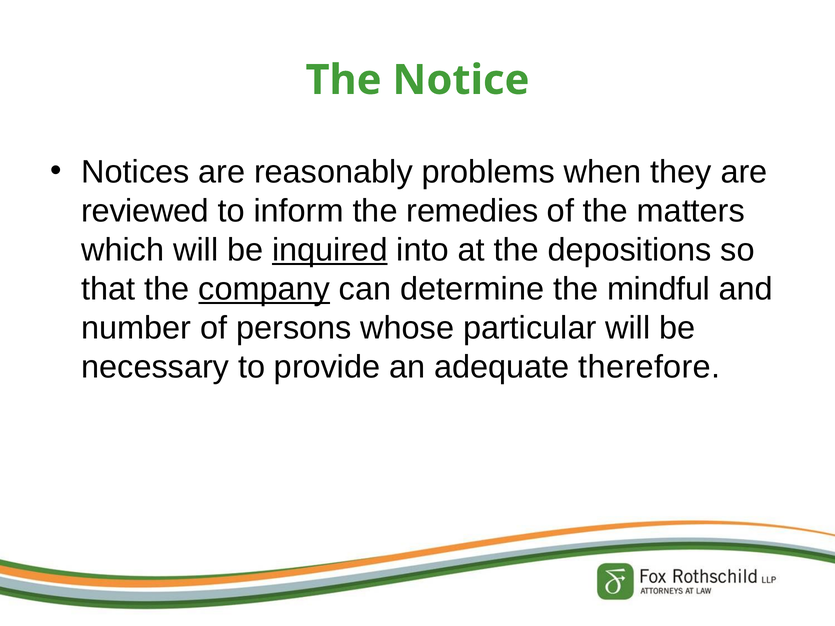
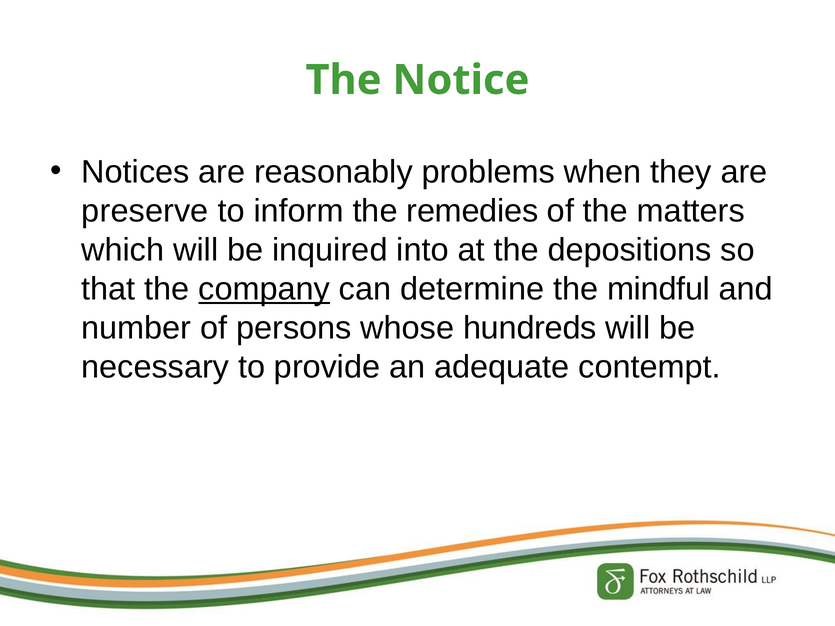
reviewed: reviewed -> preserve (145, 211)
inquired underline: present -> none (330, 250)
particular: particular -> hundreds (530, 328)
therefore: therefore -> contempt (650, 367)
